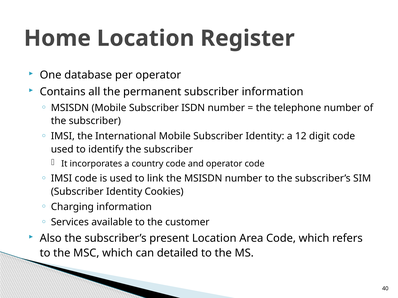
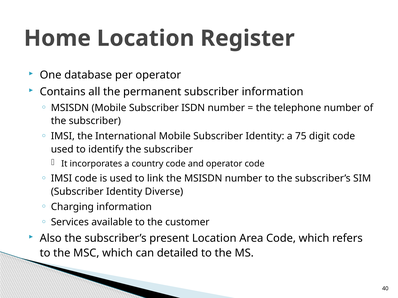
12: 12 -> 75 (301, 136)
Cookies: Cookies -> Diverse (164, 192)
